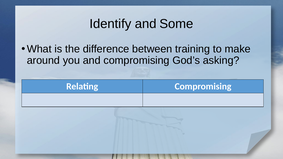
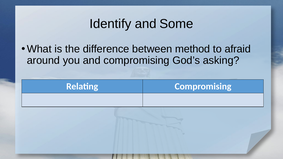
training: training -> method (193, 49)
make: make -> afraid (238, 49)
